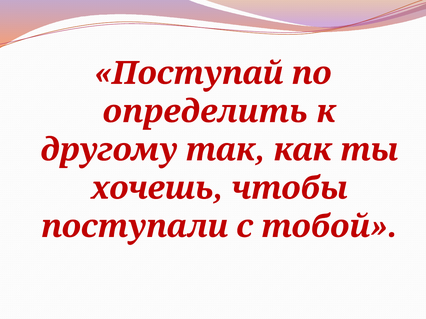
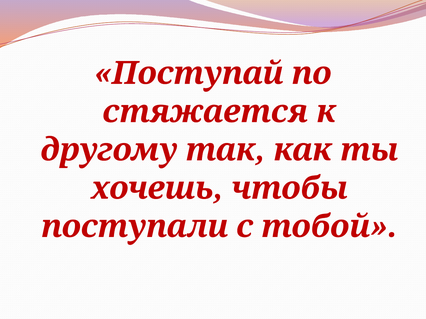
определить: определить -> стяжается (205, 112)
